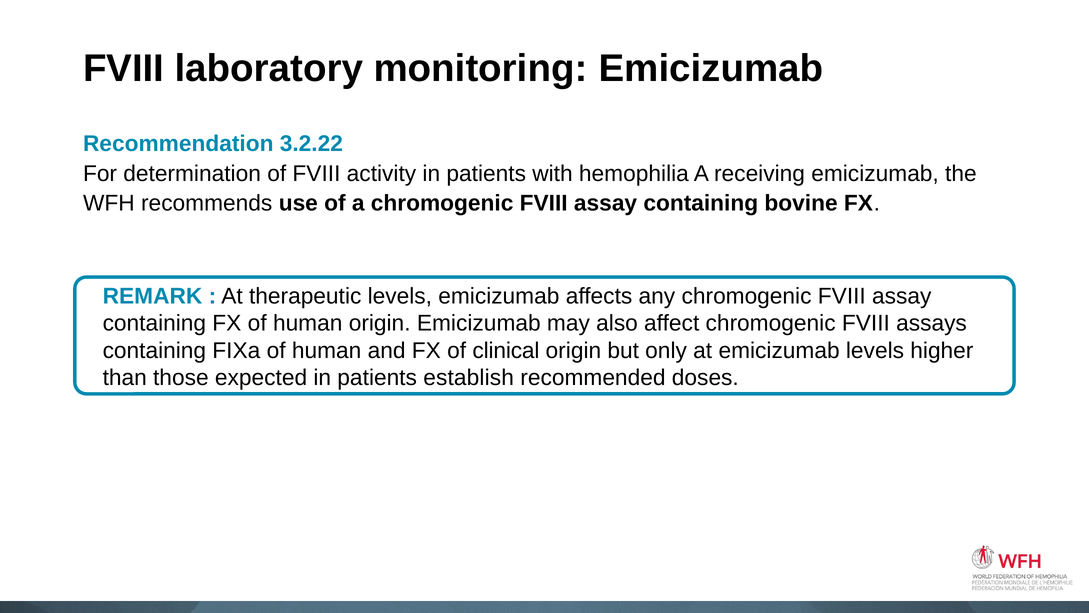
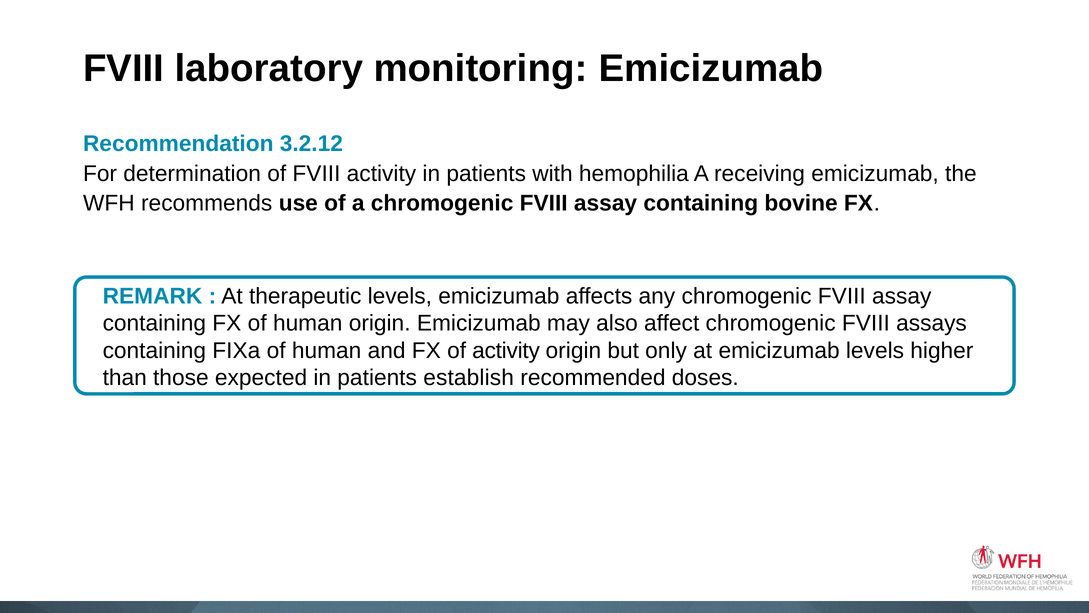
3.2.22: 3.2.22 -> 3.2.12 (311, 143)
of clinical: clinical -> activity (506, 350)
